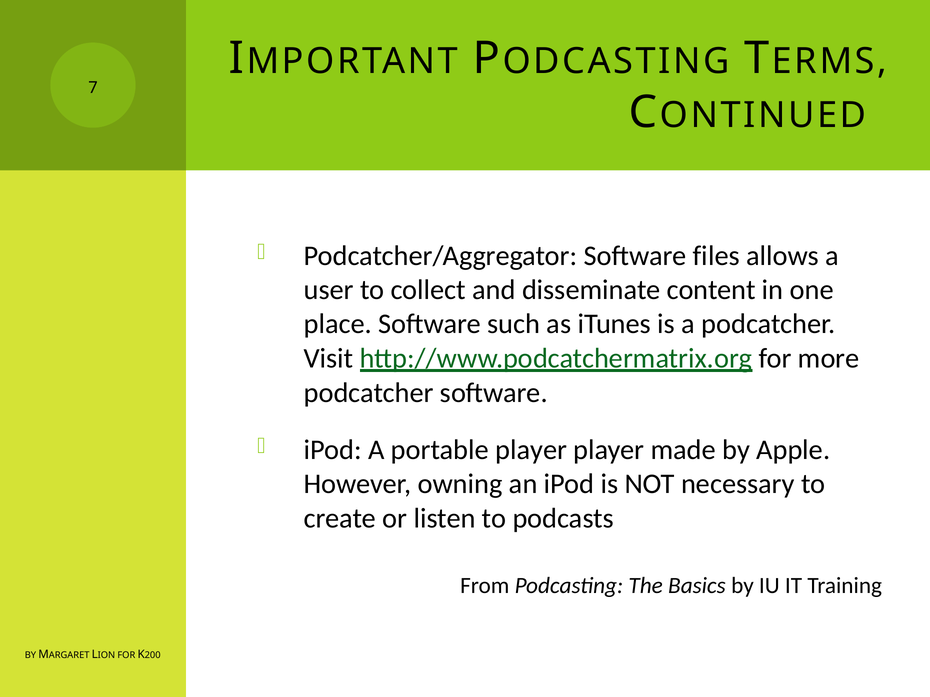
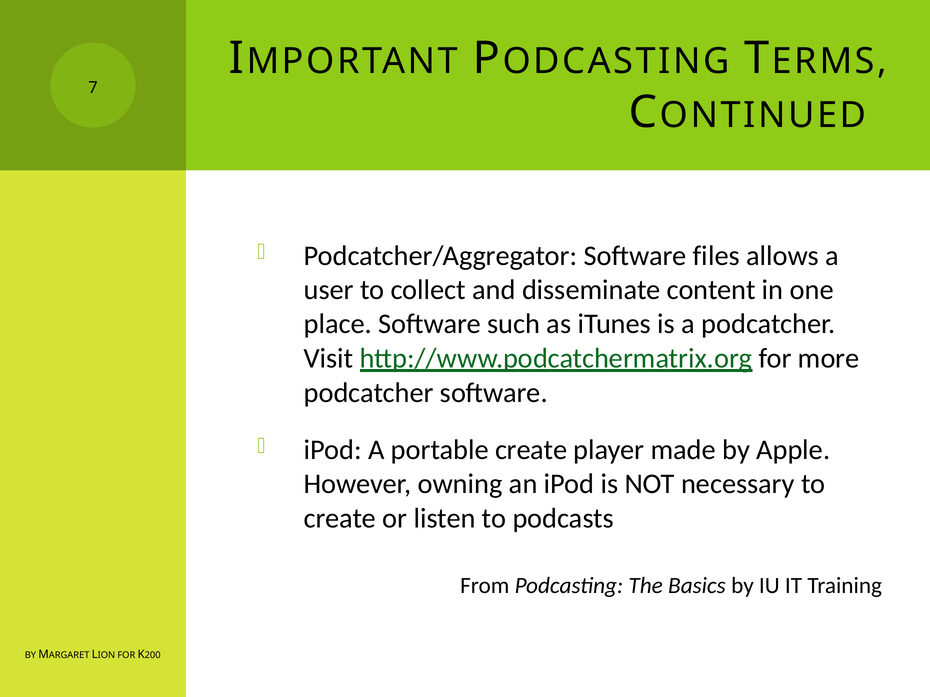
portable player: player -> create (531, 450)
